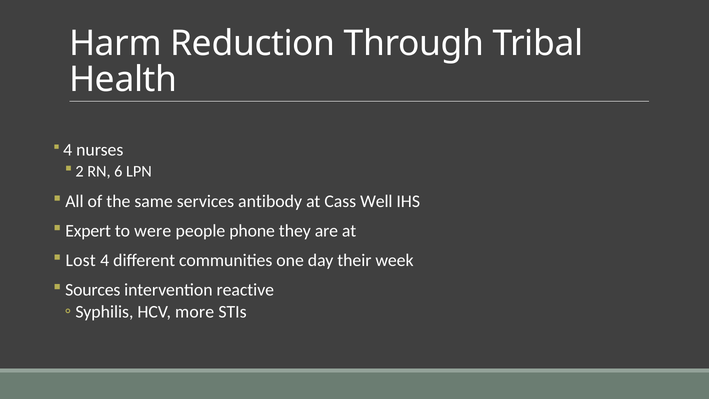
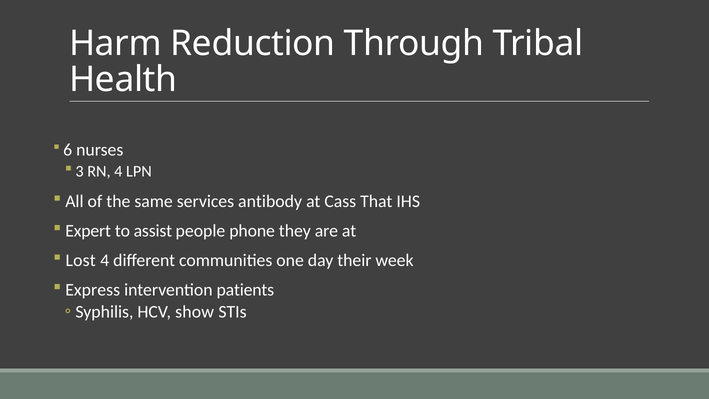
4: 4 -> 6 (68, 150)
2: 2 -> 3 (80, 171)
RN 6: 6 -> 4 (118, 171)
Well: Well -> That (376, 201)
were: were -> assist (153, 231)
Sources: Sources -> Express (93, 290)
reactive: reactive -> patients (245, 290)
more: more -> show (195, 312)
